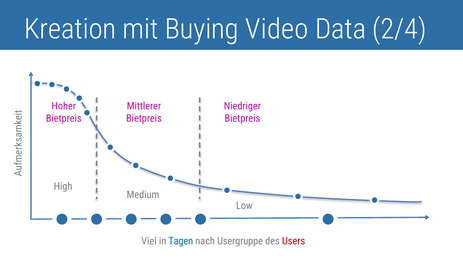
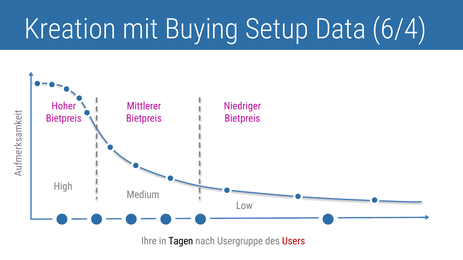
Video: Video -> Setup (277, 29)
2/4: 2/4 -> 6/4 (399, 29)
Viel: Viel -> Ihre (149, 241)
Tagen colour: blue -> black (181, 241)
